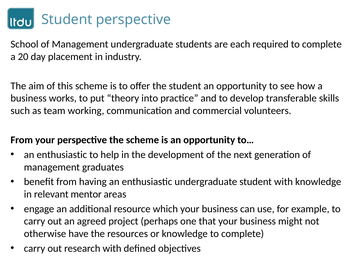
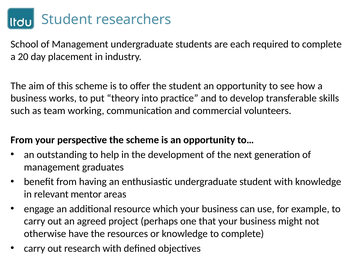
Student perspective: perspective -> researchers (134, 20)
enthusiastic: enthusiastic -> outstanding (62, 155)
